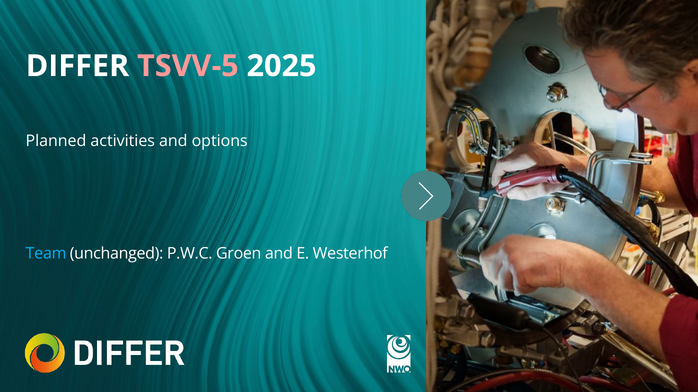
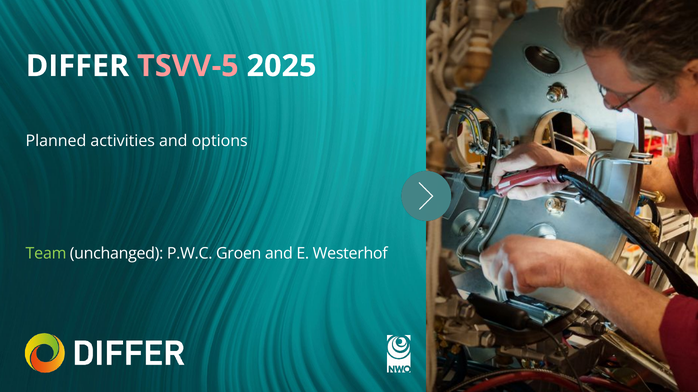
Team colour: light blue -> light green (46, 254)
